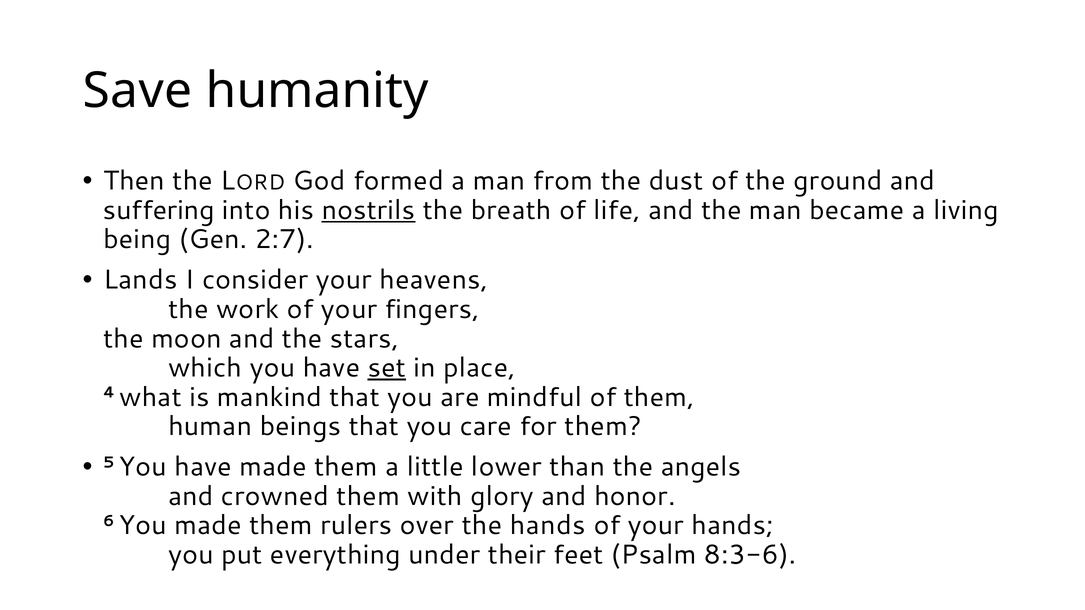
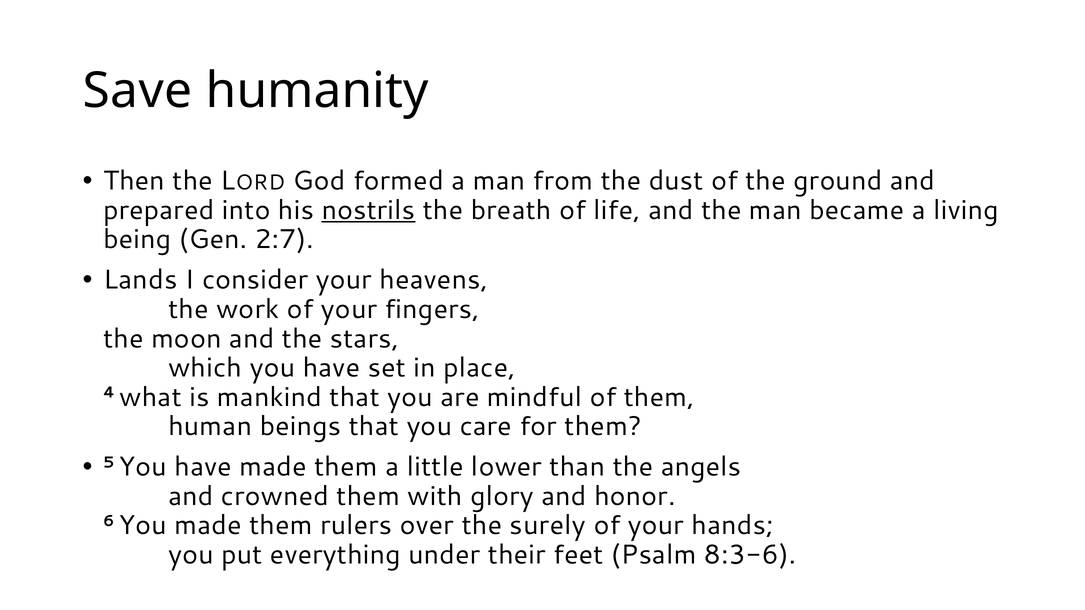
suffering: suffering -> prepared (159, 210)
set underline: present -> none (387, 368)
the hands: hands -> surely (548, 526)
